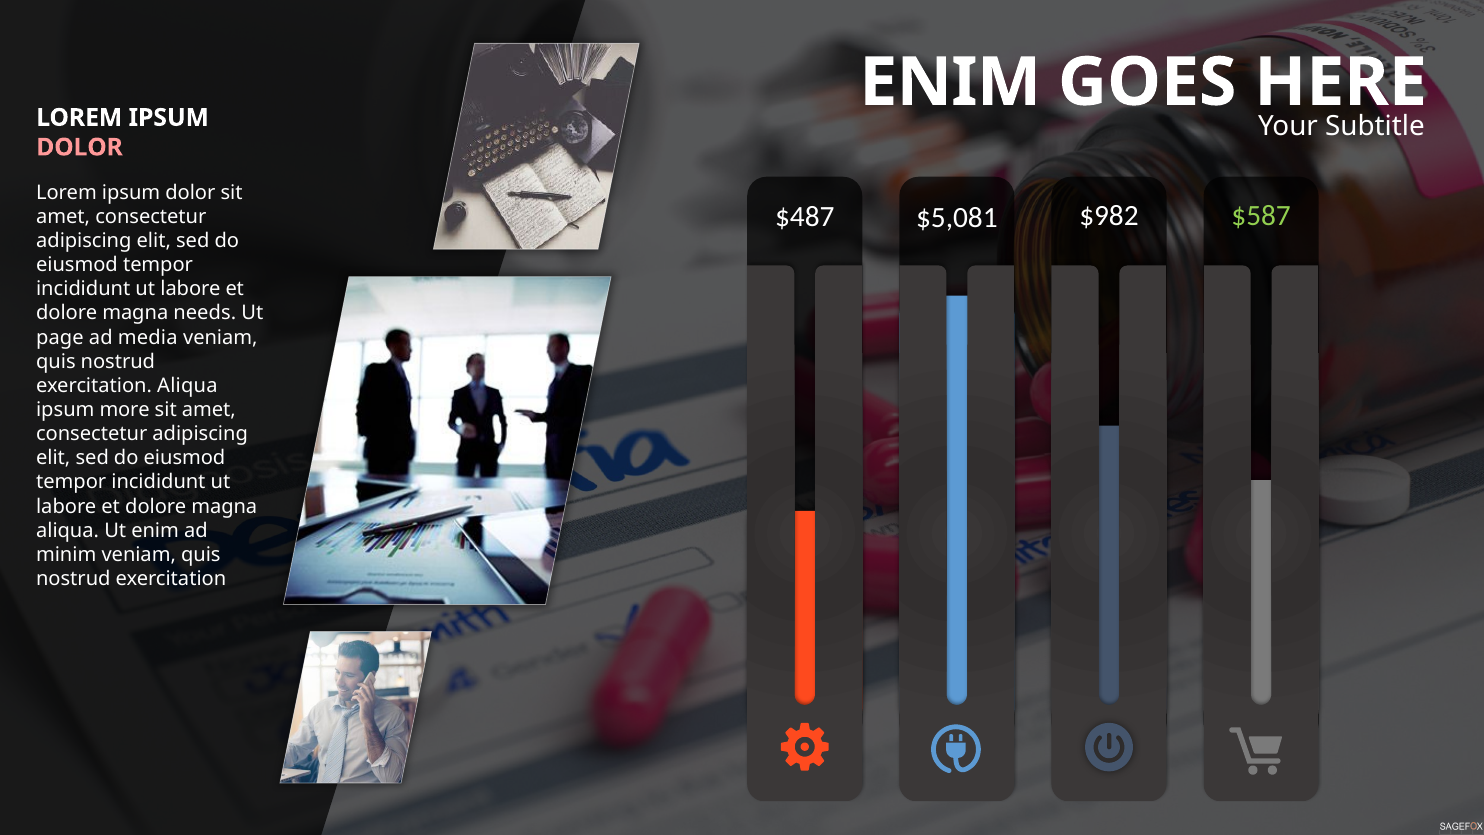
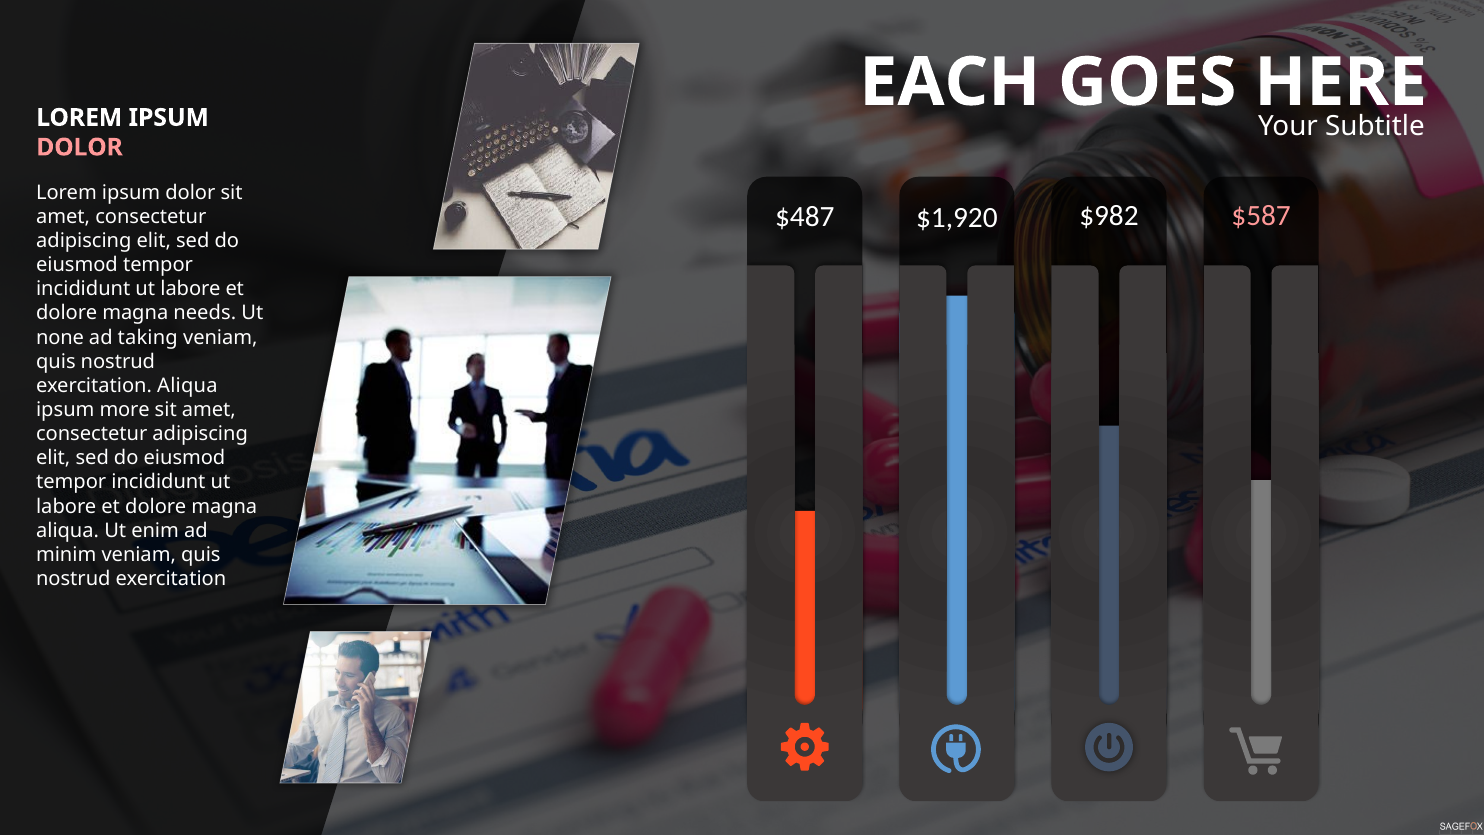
ENIM: ENIM -> EACH (950, 82)
$5,081: $5,081 -> $1,920 (957, 218)
$587 colour: light green -> pink (1261, 216)
page: page -> none (60, 337)
media: media -> taking (148, 337)
